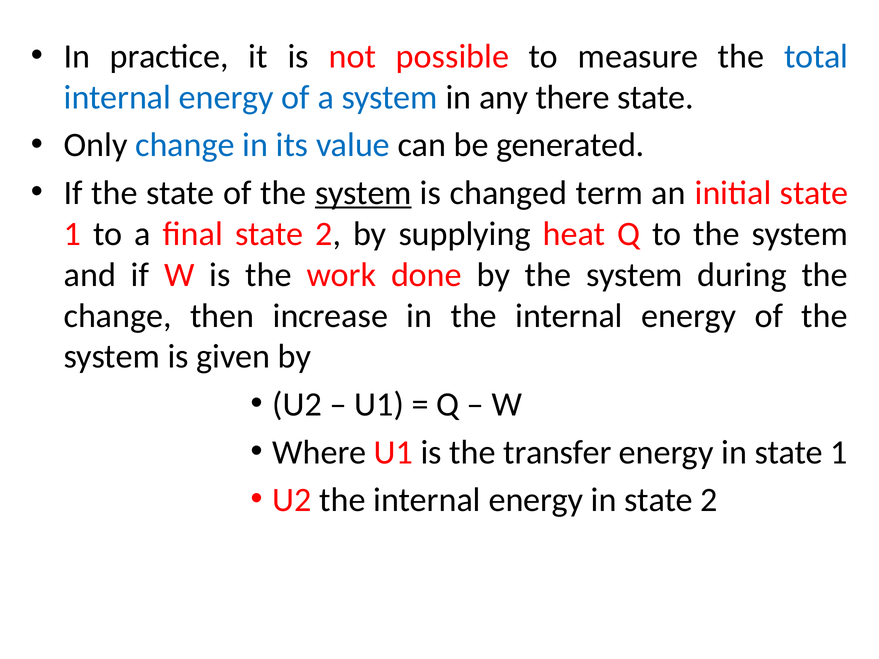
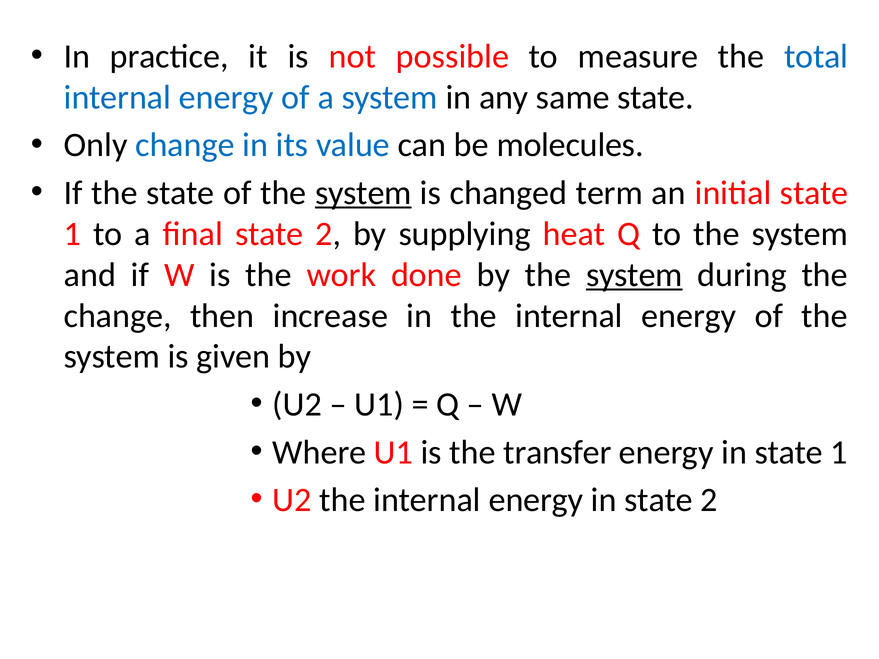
there: there -> same (573, 97)
generated: generated -> molecules (570, 145)
system underline: none -> present (634, 275)
